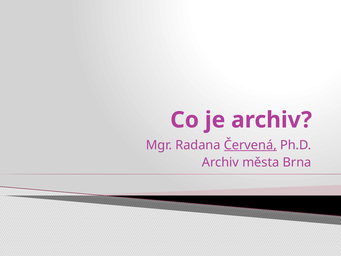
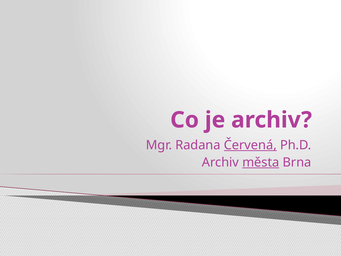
města underline: none -> present (261, 162)
